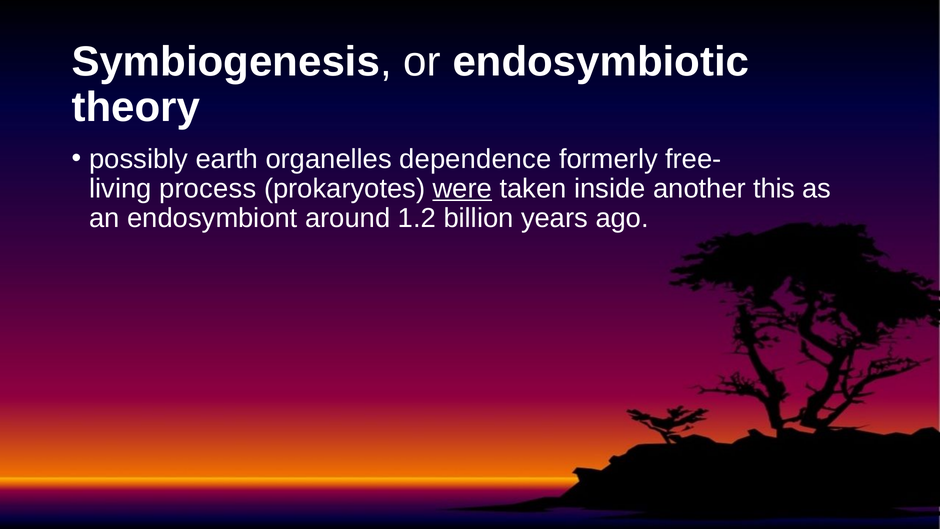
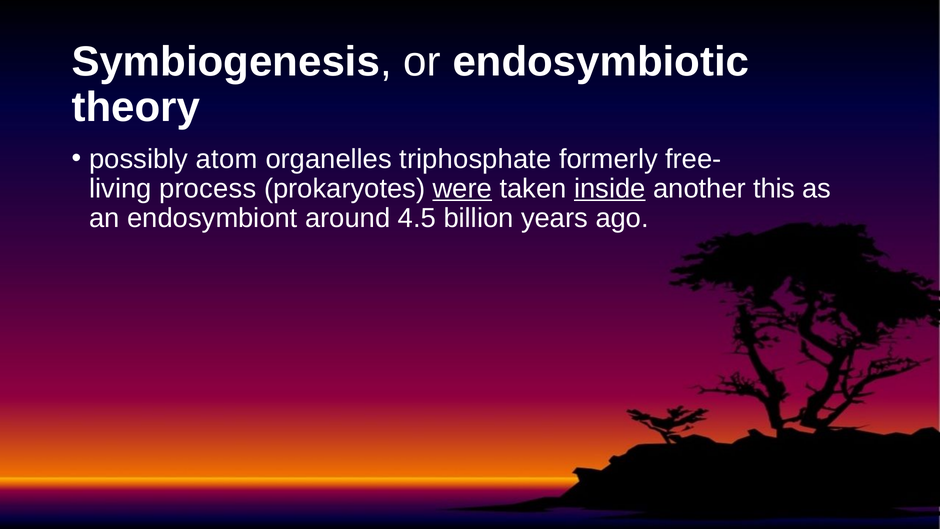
earth: earth -> atom (227, 159)
dependence: dependence -> triphosphate (475, 159)
inside underline: none -> present (610, 188)
1.2: 1.2 -> 4.5 (417, 218)
